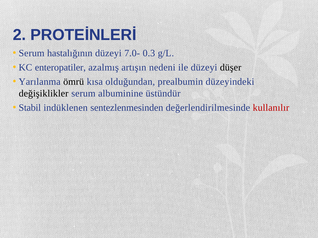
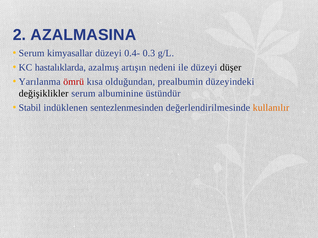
PROTEİNLERİ: PROTEİNLERİ -> AZALMASINA (83, 35)
hastalığının: hastalığının -> kimyasallar (70, 53)
7.0-: 7.0- -> 0.4- (132, 53)
enteropatiler: enteropatiler -> hastalıklarda (60, 68)
ömrü colour: black -> red (74, 82)
kullanılır colour: red -> orange (271, 108)
